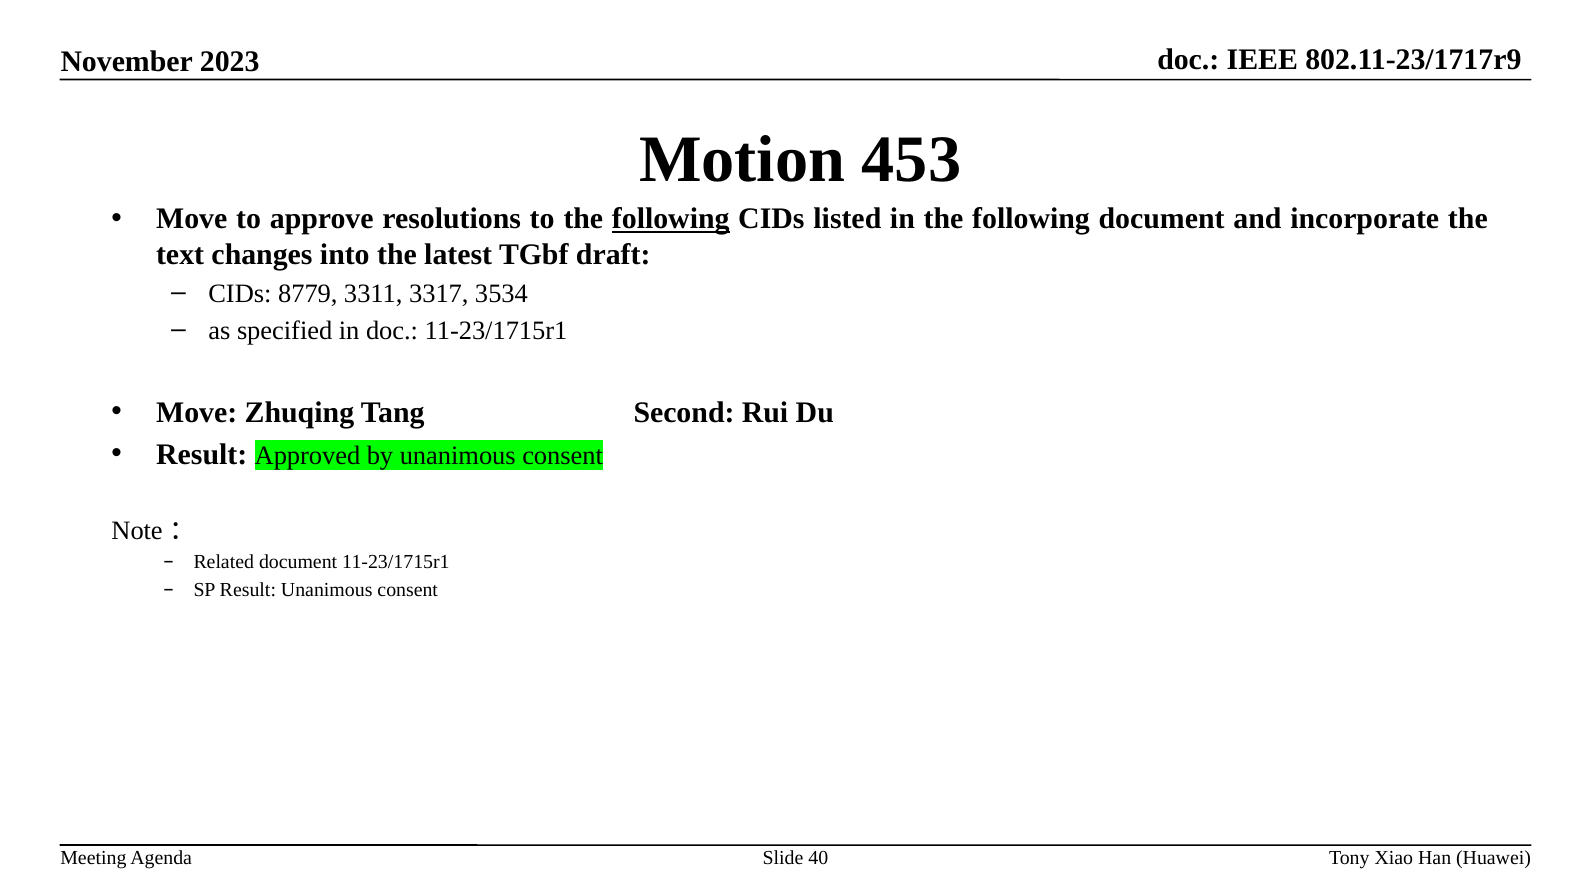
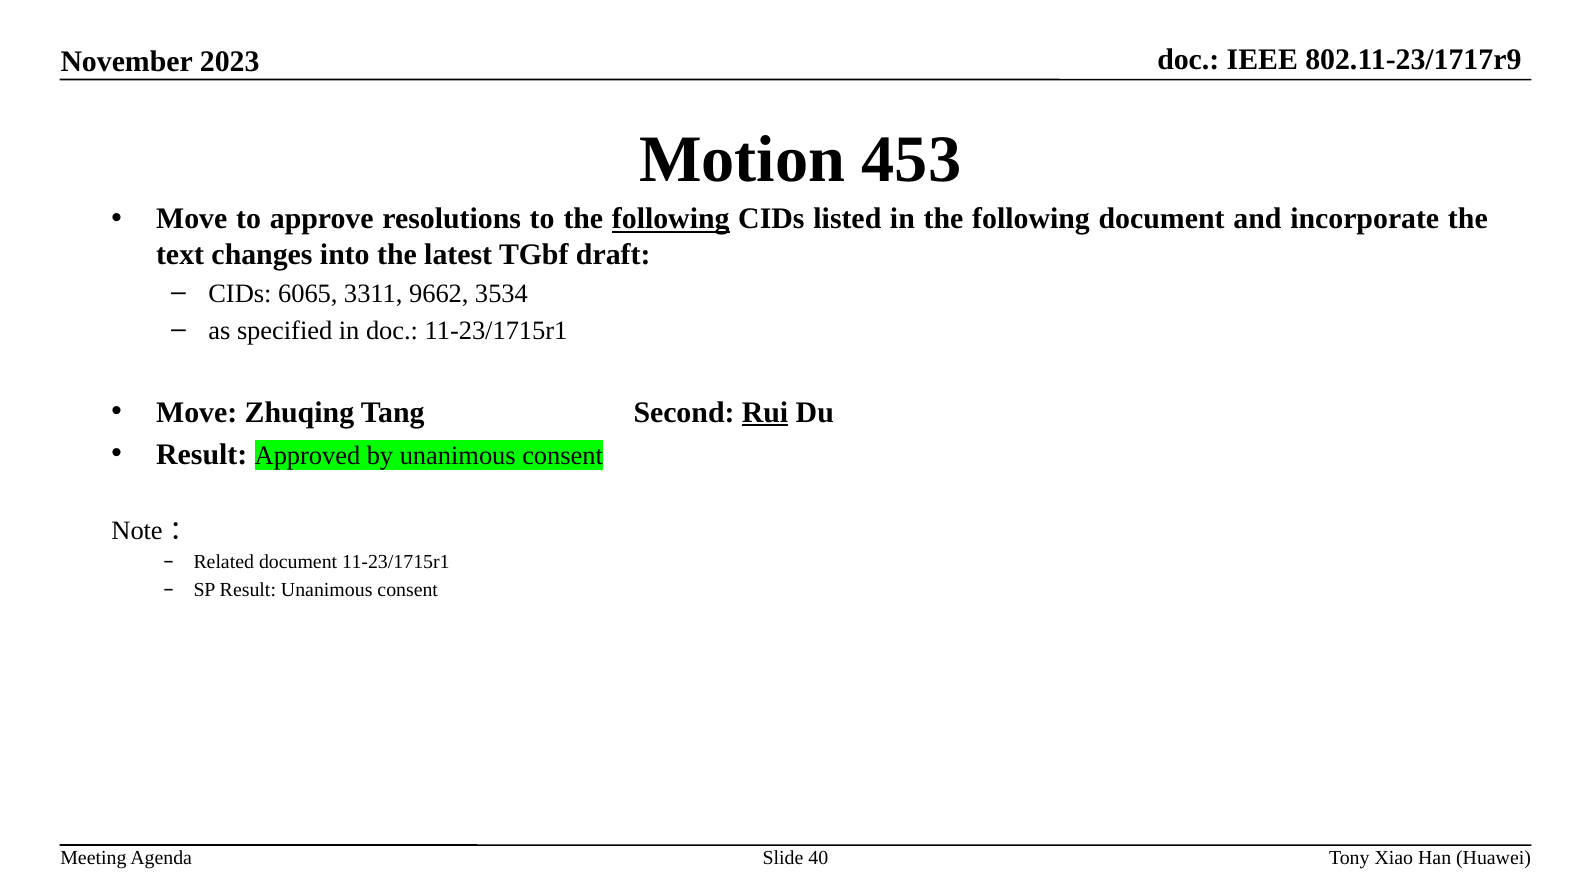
8779: 8779 -> 6065 (308, 294)
3317: 3317 -> 9662 (439, 294)
Rui underline: none -> present (765, 412)
